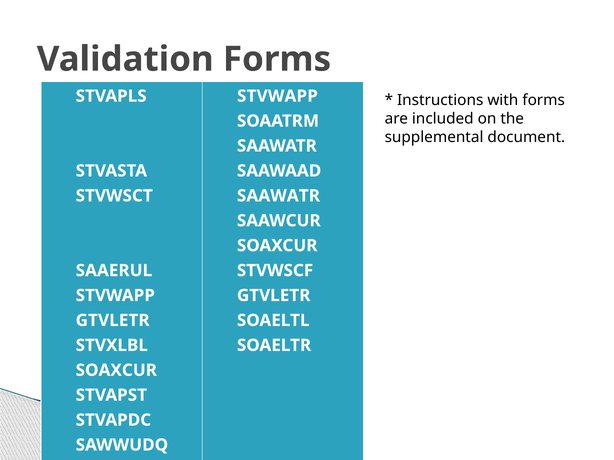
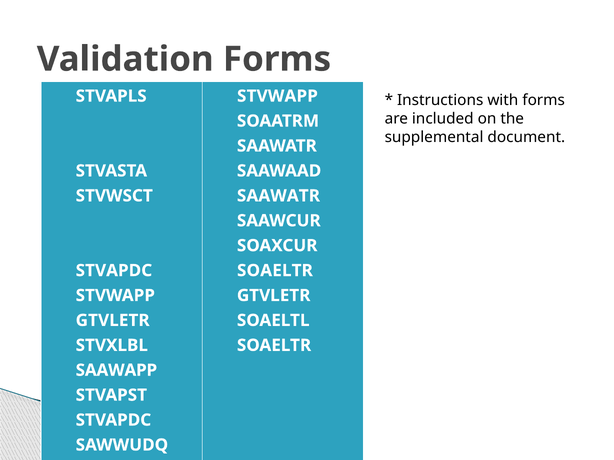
SAAERUL: SAAERUL -> STVAPDC (114, 271)
STVWSCF: STVWSCF -> SOAELTR (275, 271)
SOAXCUR: SOAXCUR -> SAAWAPP (116, 371)
